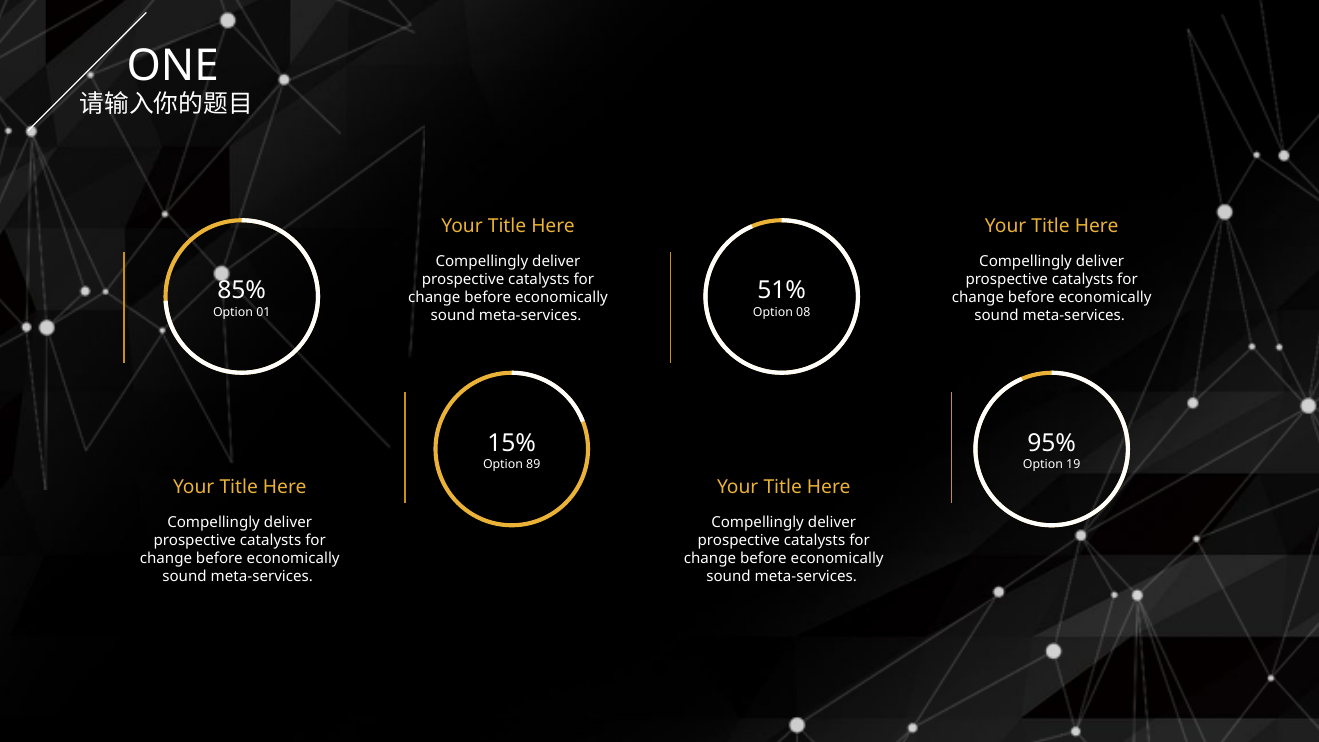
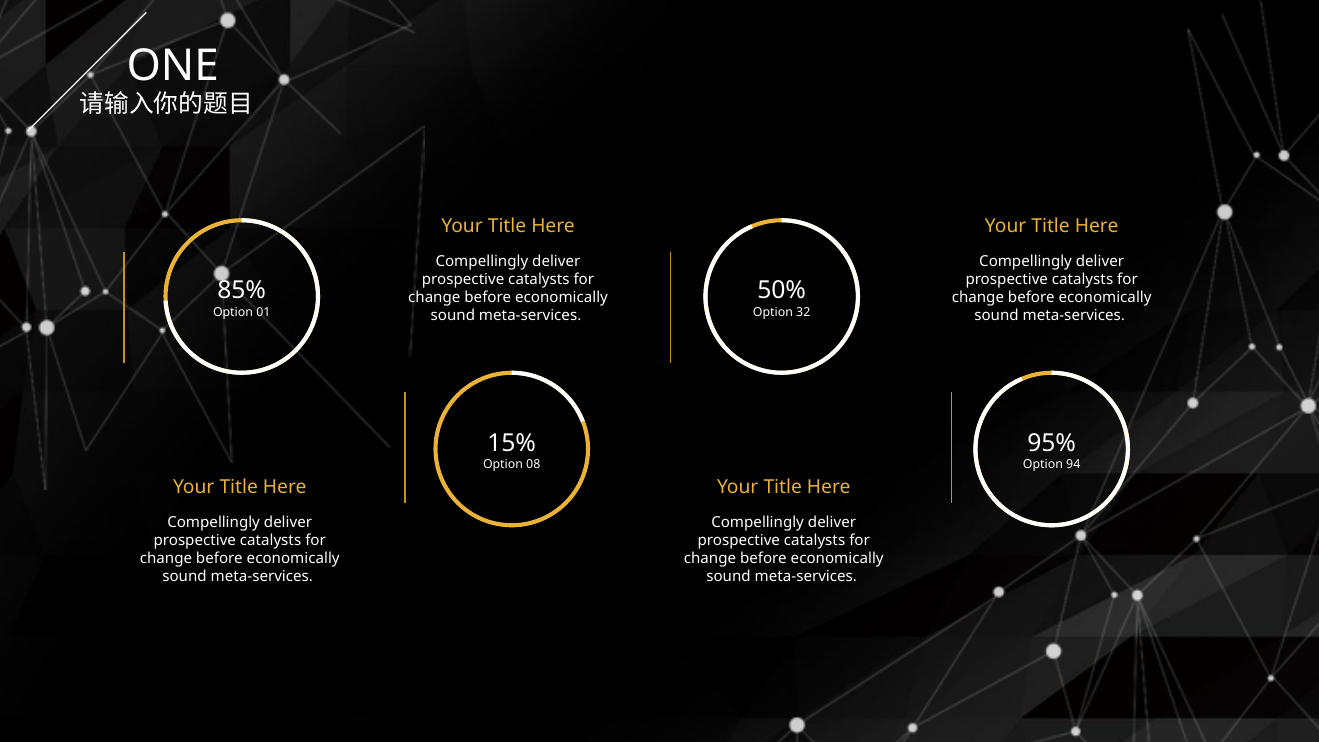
51%: 51% -> 50% (782, 291)
08: 08 -> 32 (803, 312)
89: 89 -> 08 (533, 465)
19: 19 -> 94 (1073, 465)
